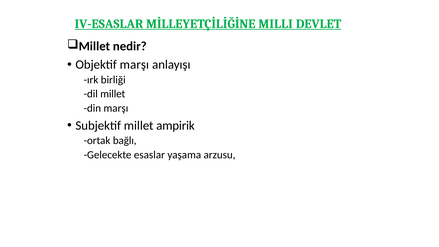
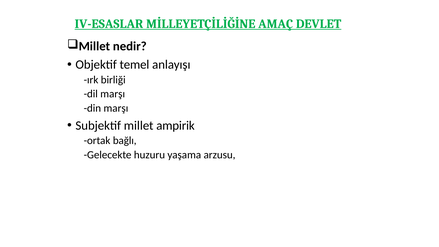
MILLI: MILLI -> AMAÇ (276, 24)
Objektif marşı: marşı -> temel (134, 65)
dil millet: millet -> marşı (113, 94)
esaslar: esaslar -> huzuru (149, 155)
